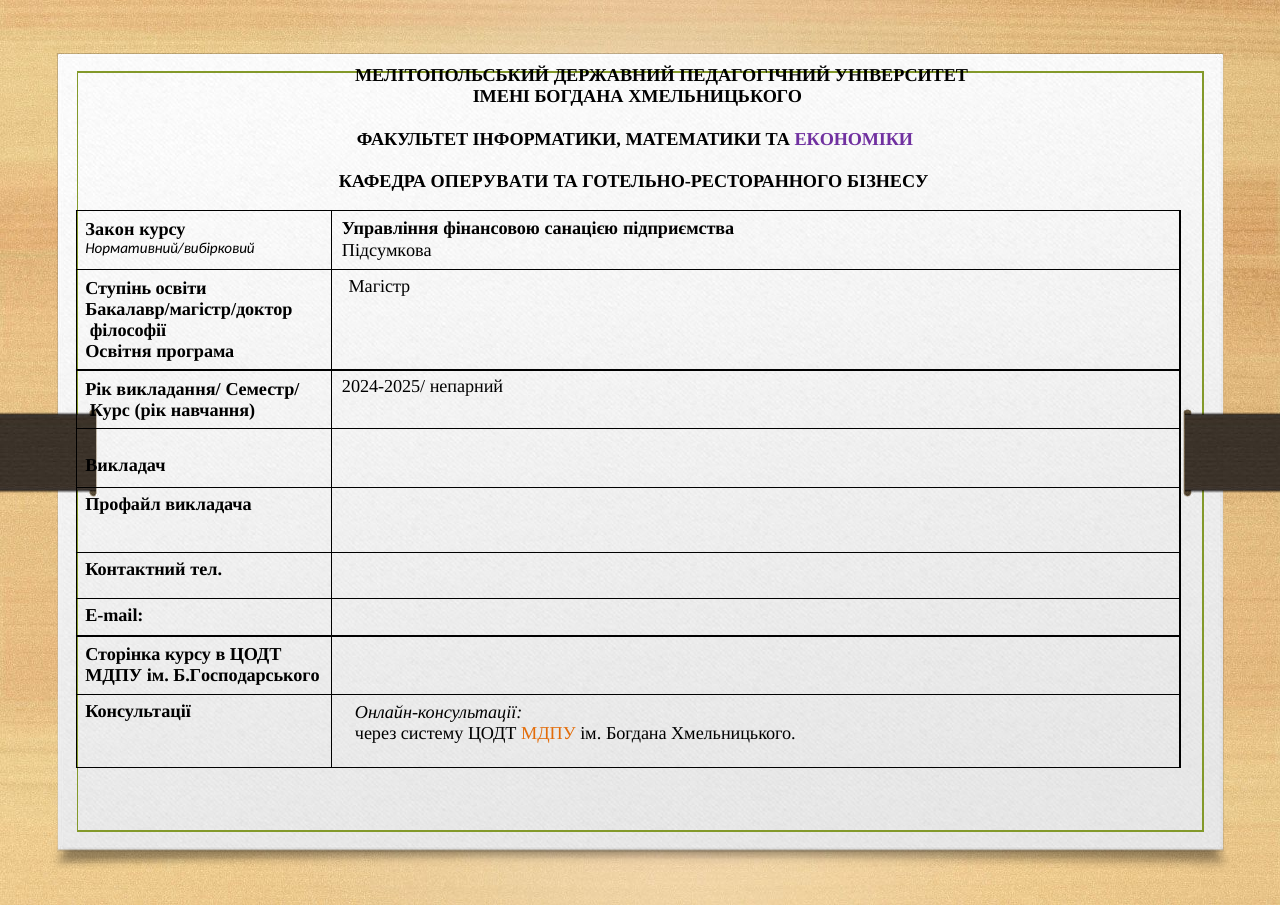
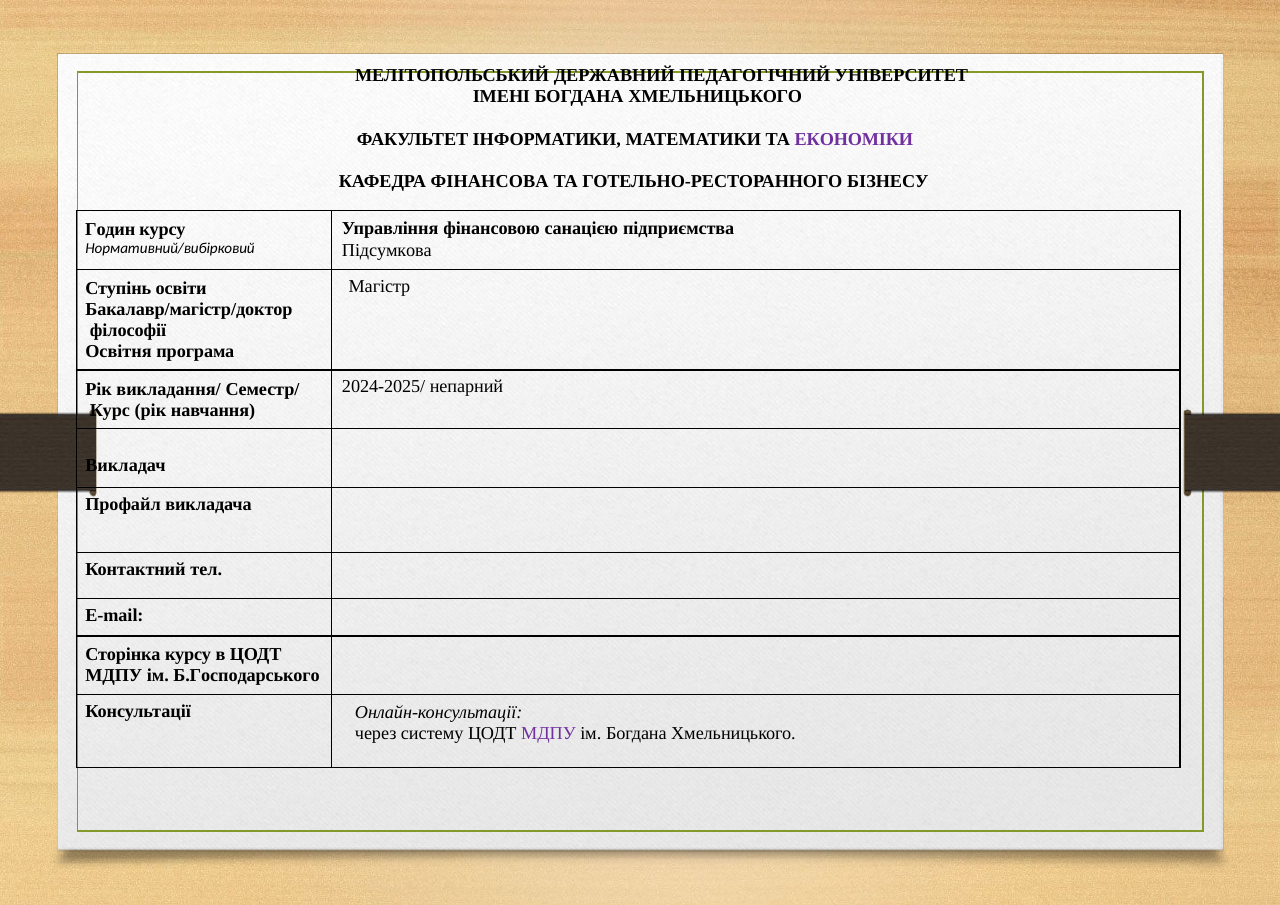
ОПЕРУВАТИ: ОПЕРУВАТИ -> ФІНАНСОВА (490, 181)
Закон: Закон -> Годин (110, 229)
МДПУ colour: orange -> purple (548, 734)
